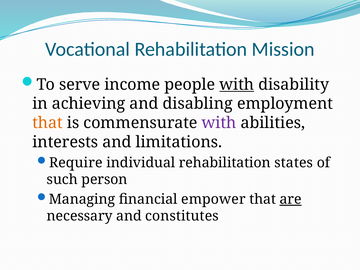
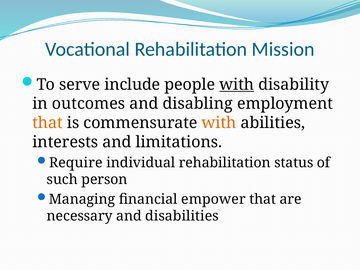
income: income -> include (132, 84)
achieving: achieving -> outcomes (89, 104)
with colour: purple -> orange (219, 123)
states: states -> status (294, 163)
are underline: present -> none (291, 199)
constitutes: constitutes -> disabilities (182, 216)
